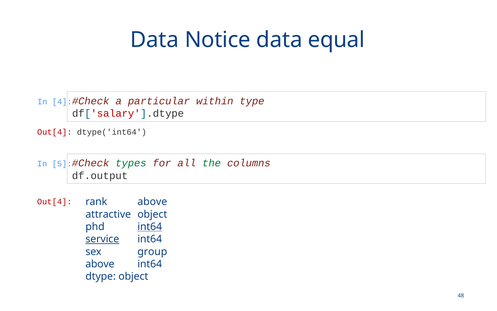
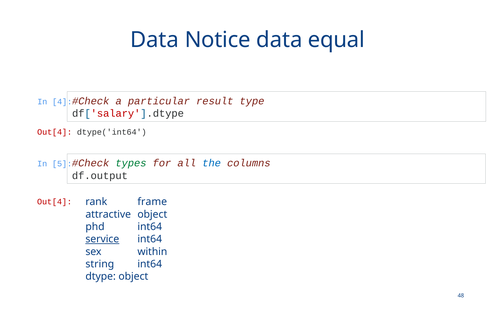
within: within -> result (215, 101)
the colour: green -> blue (212, 163)
above: above -> frame (152, 202)
int64 underline: present -> none (150, 226)
group: group -> within (152, 251)
above: above -> string (100, 264)
